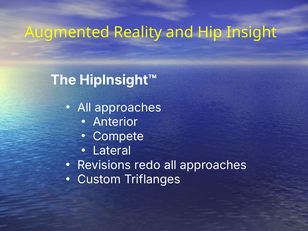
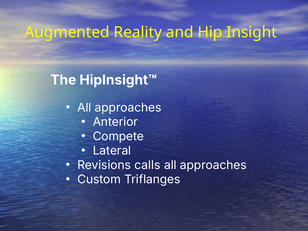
redo: redo -> calls (147, 165)
